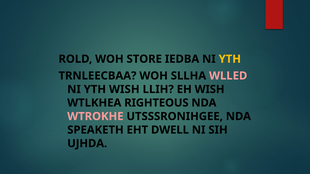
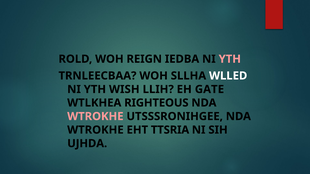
STORE: STORE -> REIGN (144, 59)
YTH colour: yellow -> pink (230, 59)
WLLED colour: pink -> white (228, 76)
EH WISH: WISH -> GATE (209, 89)
SPEAKETH: SPEAKETH -> WTROKHE (95, 130)
DWELL: DWELL -> TTSRIA (170, 130)
